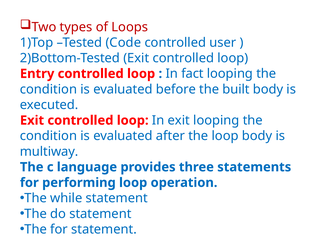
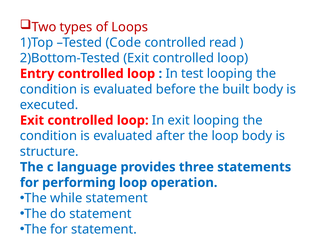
user: user -> read (223, 43)
fact: fact -> test (192, 74)
multiway: multiway -> structure (49, 151)
